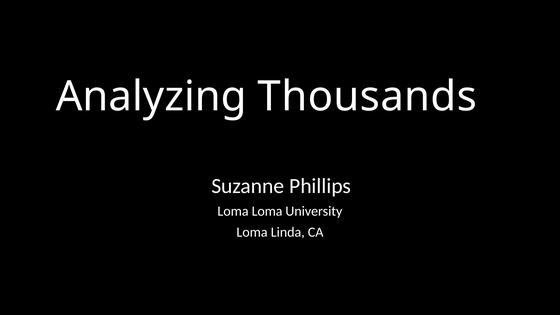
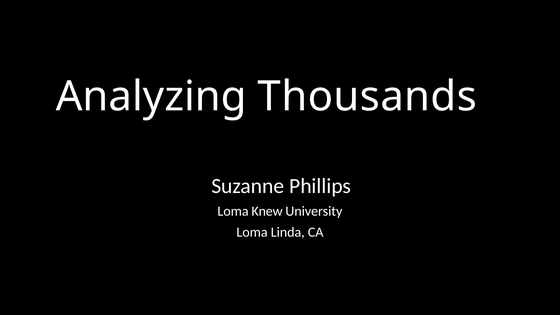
Loma Loma: Loma -> Knew (267, 211)
